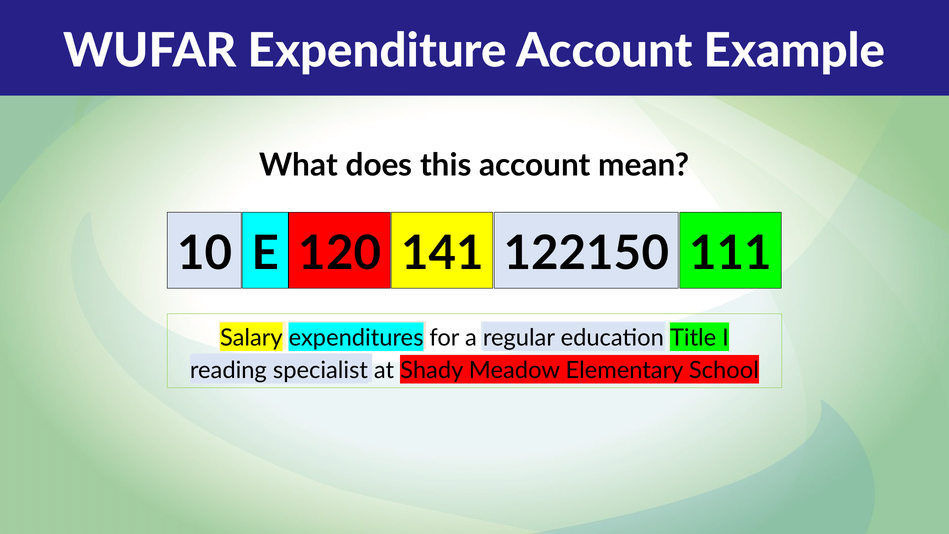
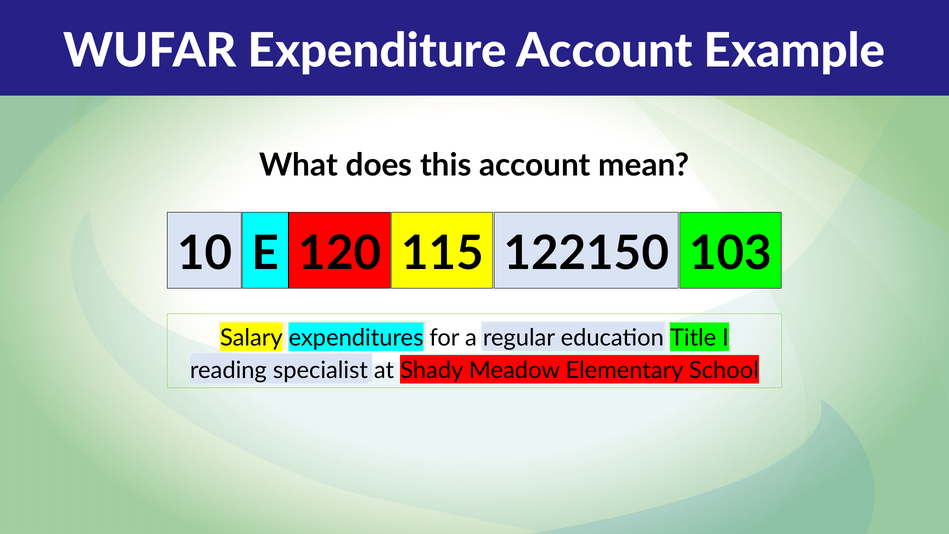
141: 141 -> 115 (442, 254)
111: 111 -> 103 (731, 254)
